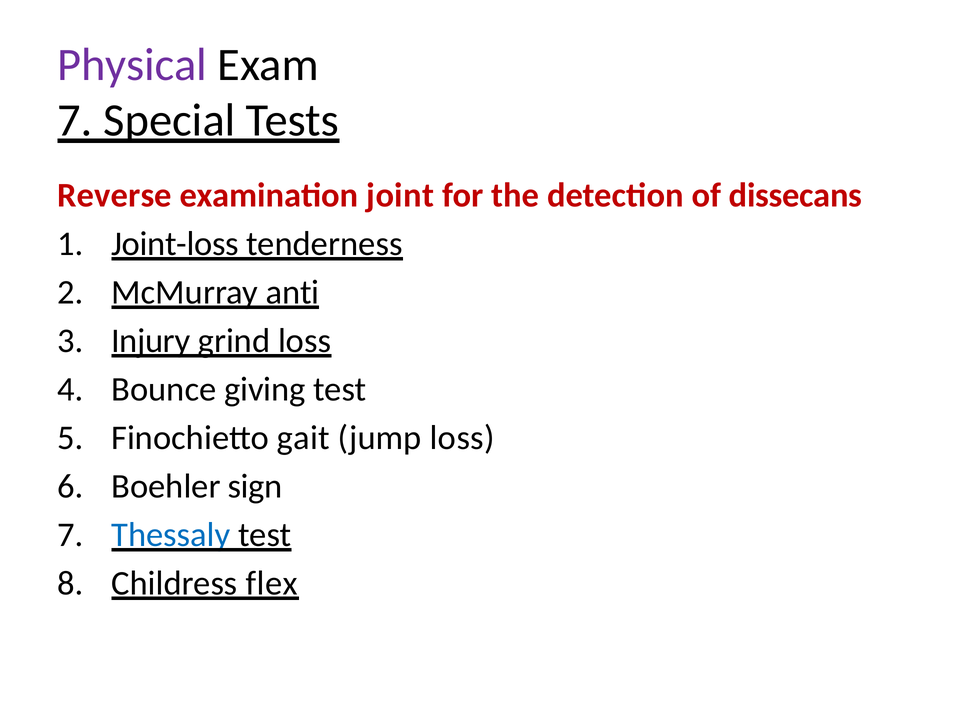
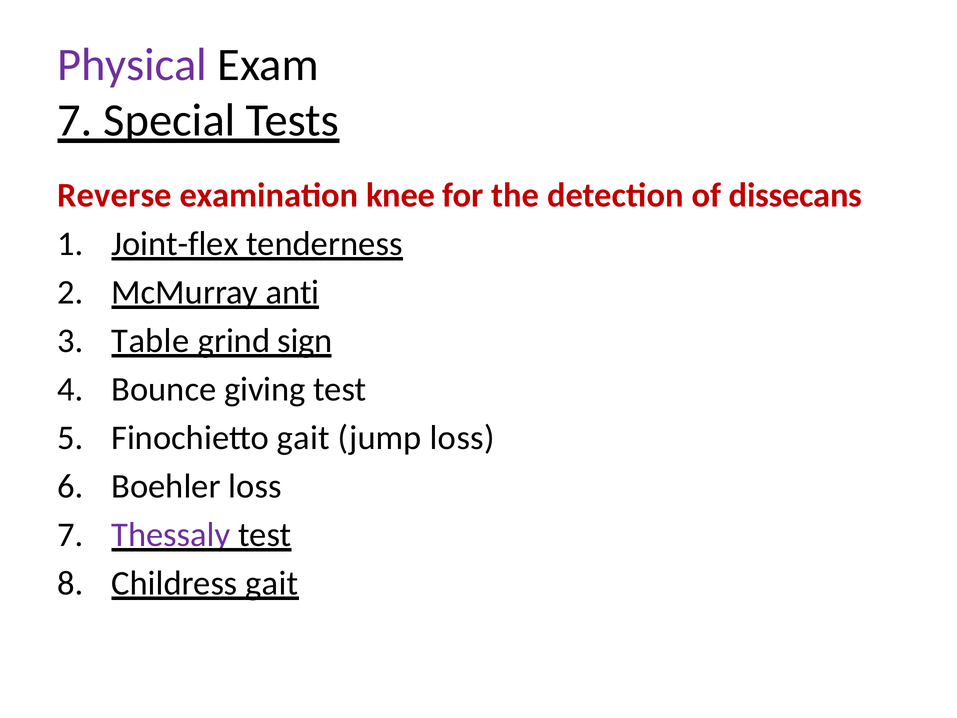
joint: joint -> knee (401, 195)
Joint-loss: Joint-loss -> Joint-flex (175, 244)
Injury: Injury -> Table (150, 341)
grind loss: loss -> sign (305, 341)
Boehler sign: sign -> loss (255, 486)
Thessaly colour: blue -> purple (171, 535)
Childress flex: flex -> gait (272, 583)
